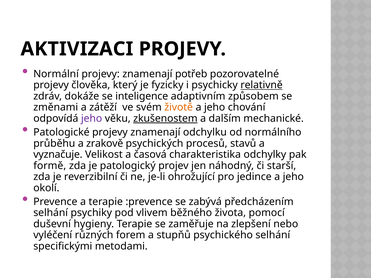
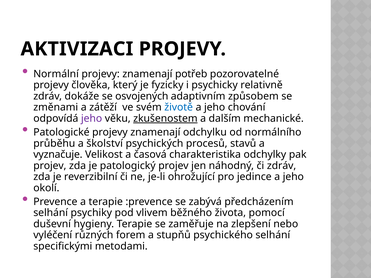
relativně underline: present -> none (262, 85)
inteligence: inteligence -> osvojených (142, 96)
životě colour: orange -> blue (179, 107)
zrakově: zrakově -> školství (105, 144)
formě: formě -> projev (50, 166)
či starší: starší -> zdráv (282, 166)
